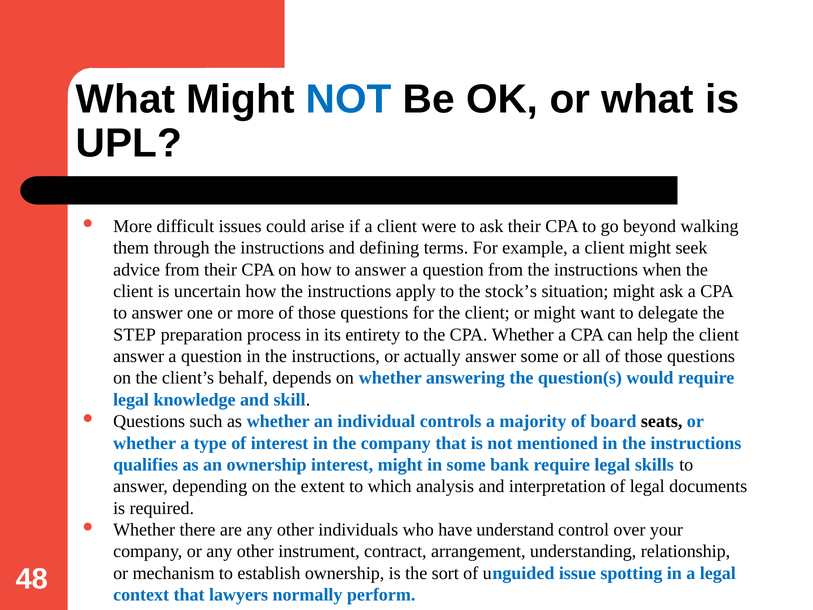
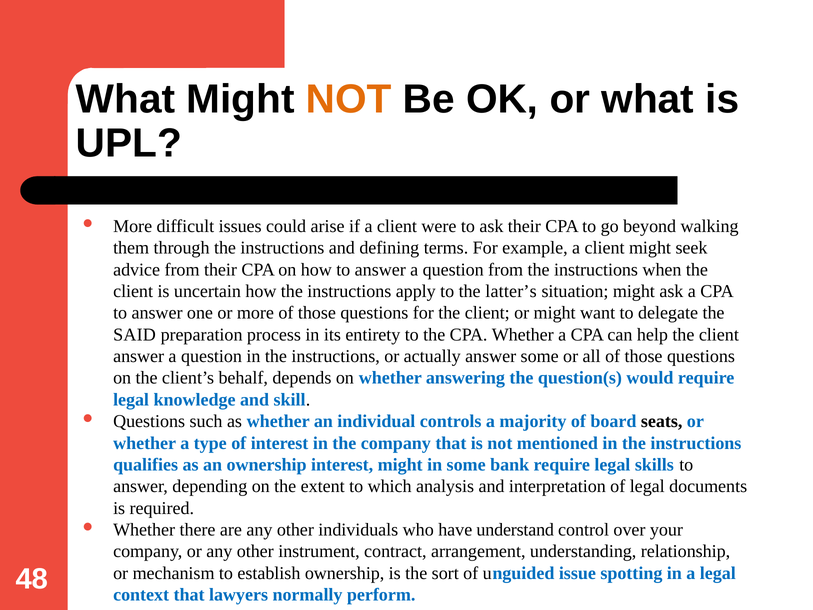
NOT colour: blue -> orange (349, 99)
stock’s: stock’s -> latter’s (511, 291)
STEP: STEP -> SAID (135, 335)
